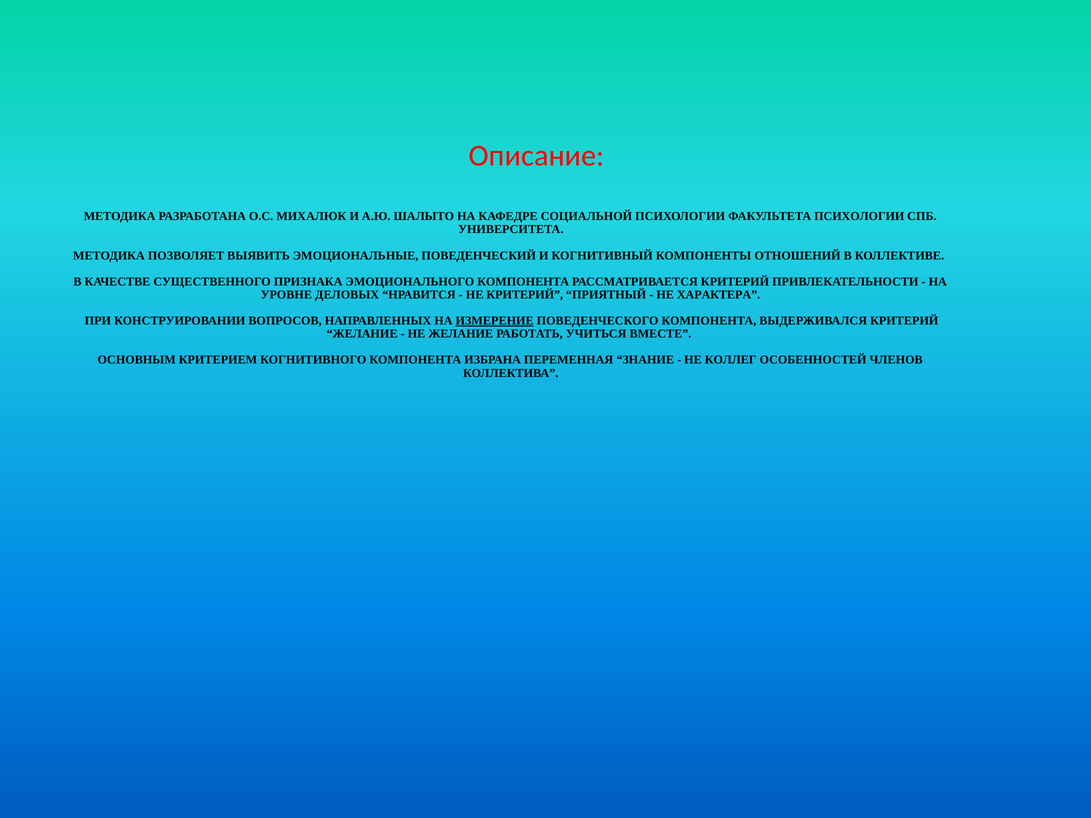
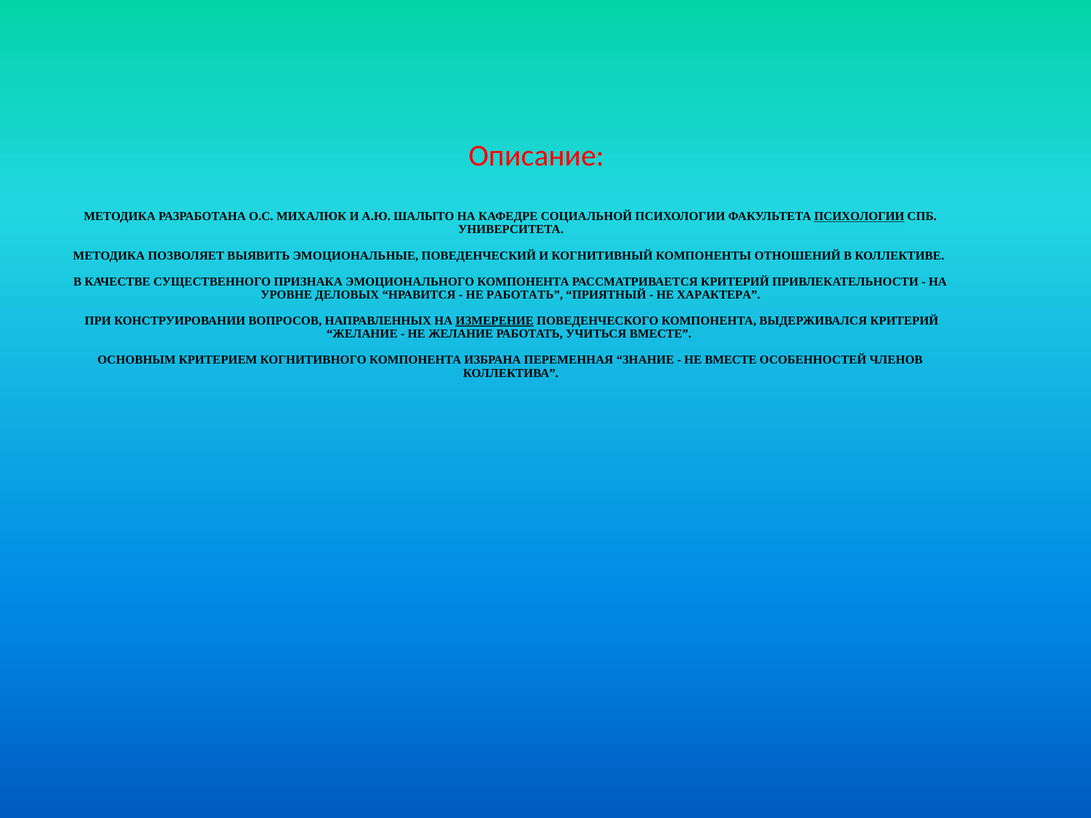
ПСИХОЛОГИИ underline: none -> present (859, 216)
НЕ КРИТЕРИЙ: КРИТЕРИЙ -> РАБОТАТЬ (525, 295)
НЕ КОЛЛЕГ: КОЛЛЕГ -> ВМЕСТЕ (731, 360)
